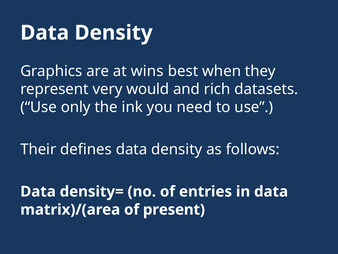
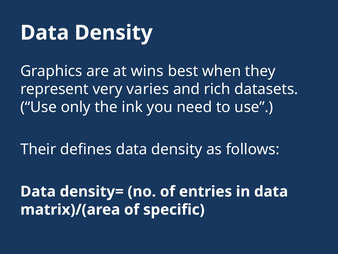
would: would -> varies (148, 89)
present: present -> specific (174, 209)
